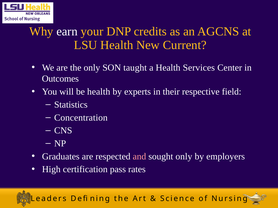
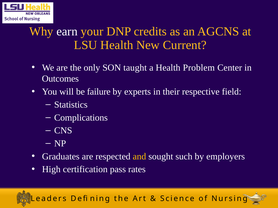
Services: Services -> Problem (199, 68)
be health: health -> failure (99, 92)
Concentration: Concentration -> Complications (81, 118)
and colour: pink -> yellow (139, 157)
sought only: only -> such (184, 157)
